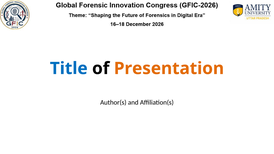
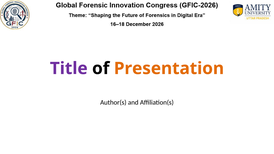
Title colour: blue -> purple (69, 68)
